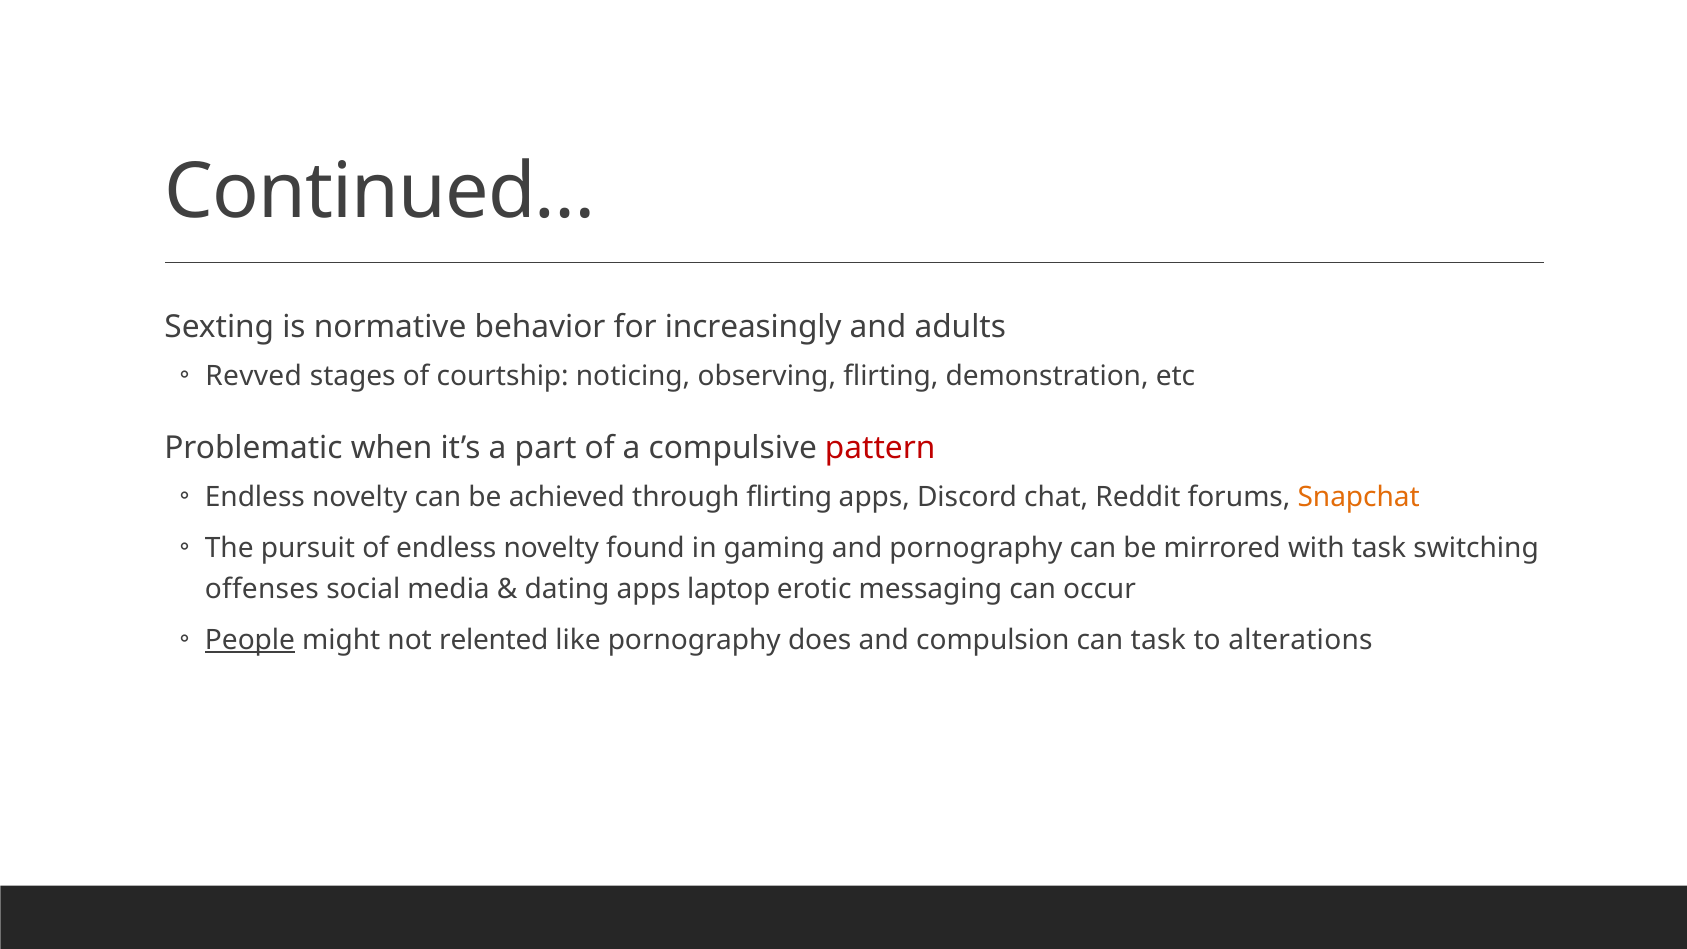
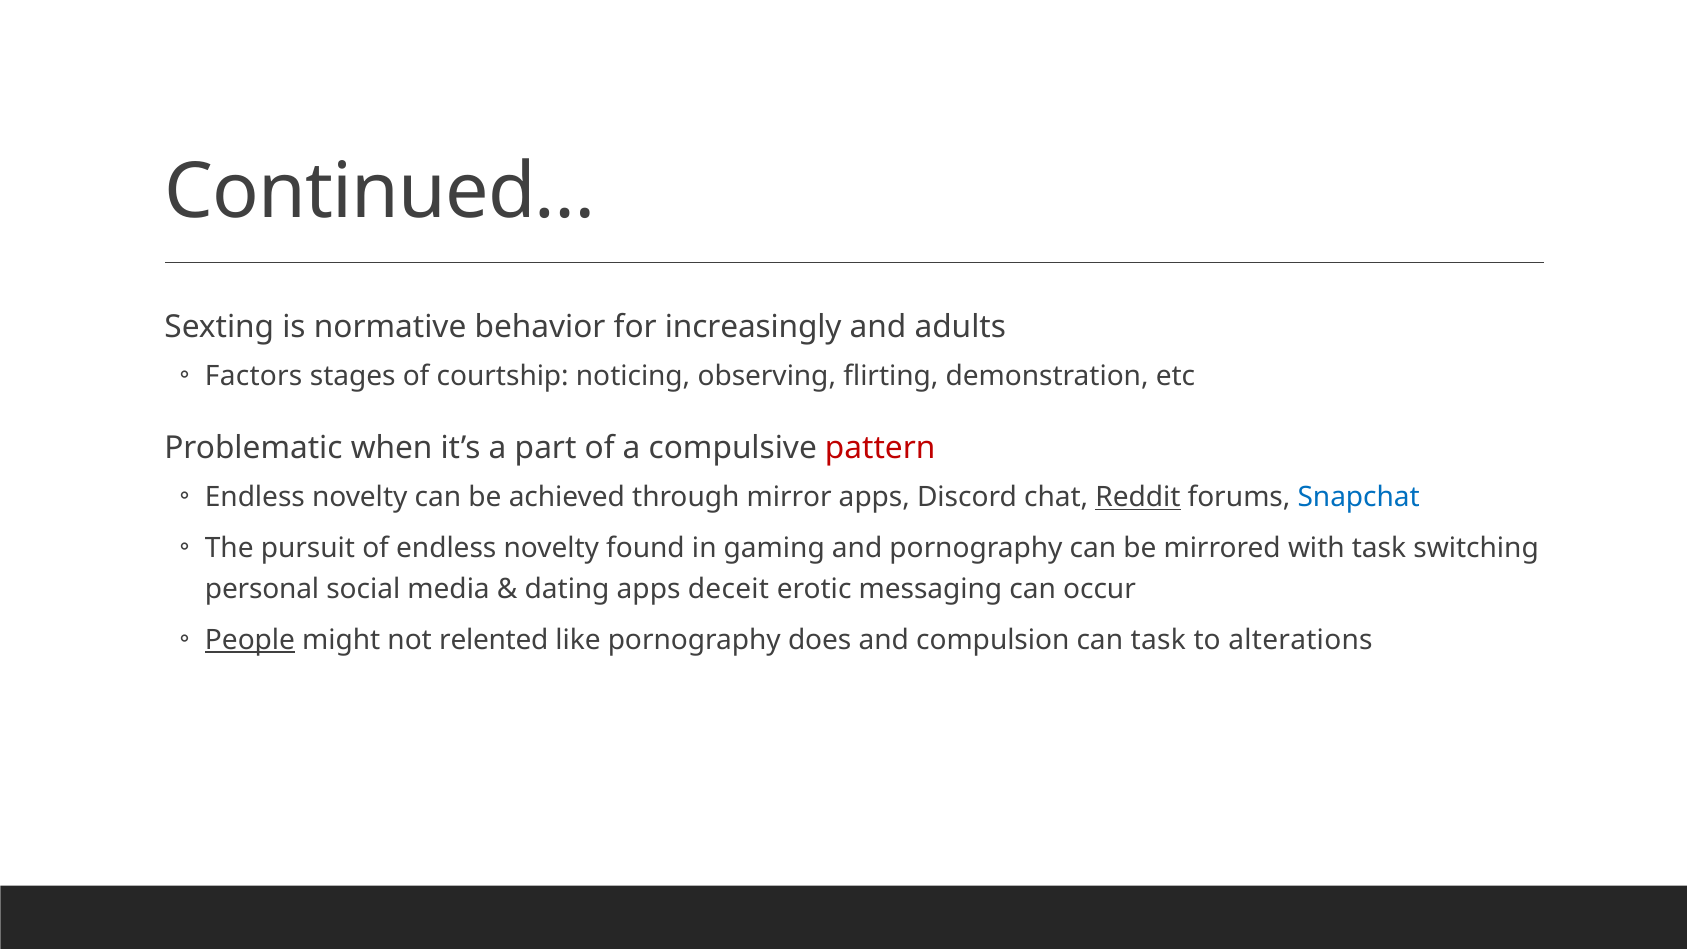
Revved: Revved -> Factors (254, 376)
through flirting: flirting -> mirror (789, 497)
Reddit underline: none -> present (1138, 497)
Snapchat colour: orange -> blue (1359, 497)
offenses: offenses -> personal (262, 589)
laptop: laptop -> deceit (729, 589)
